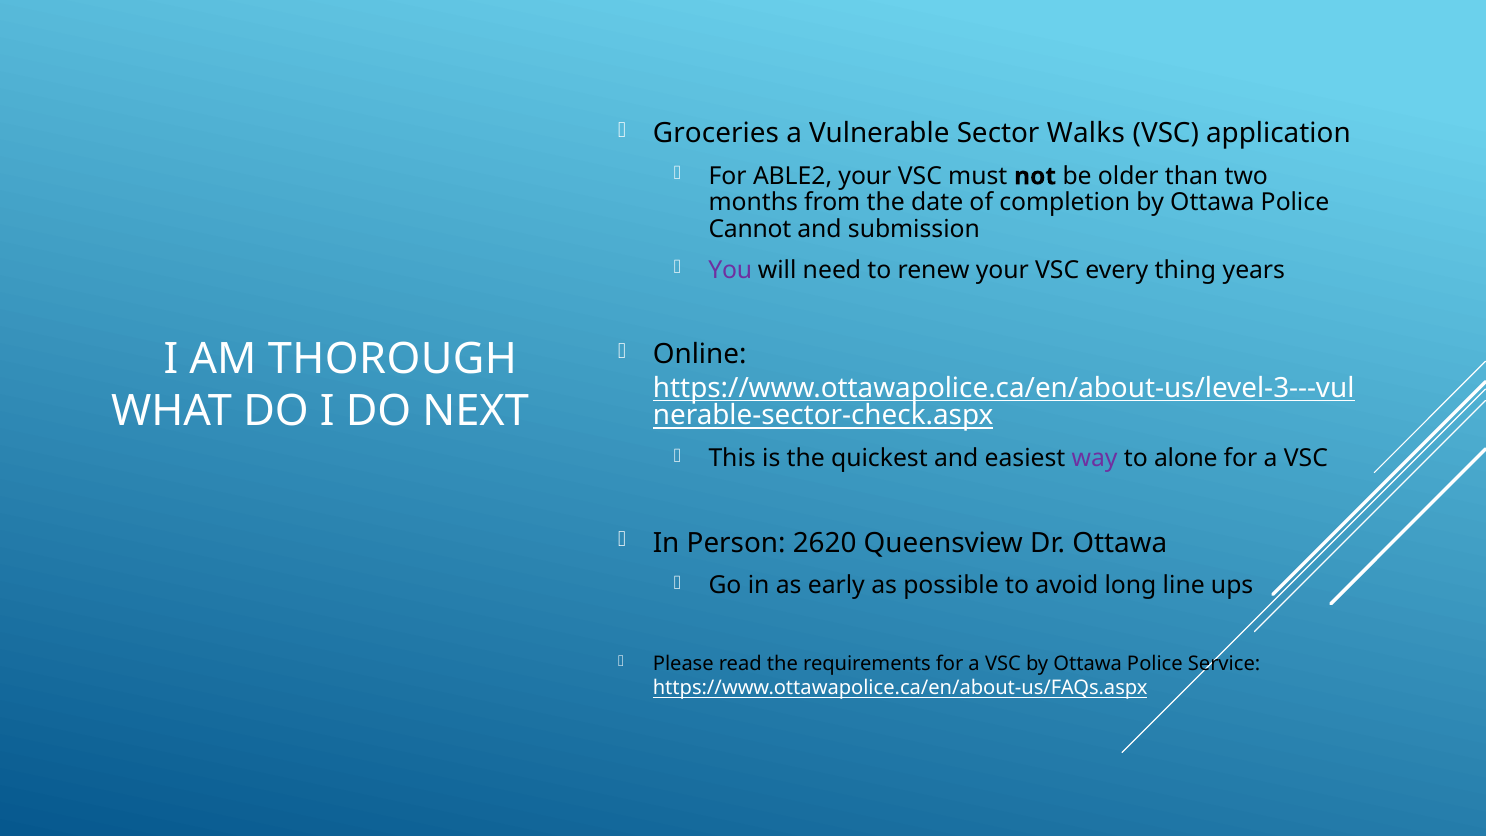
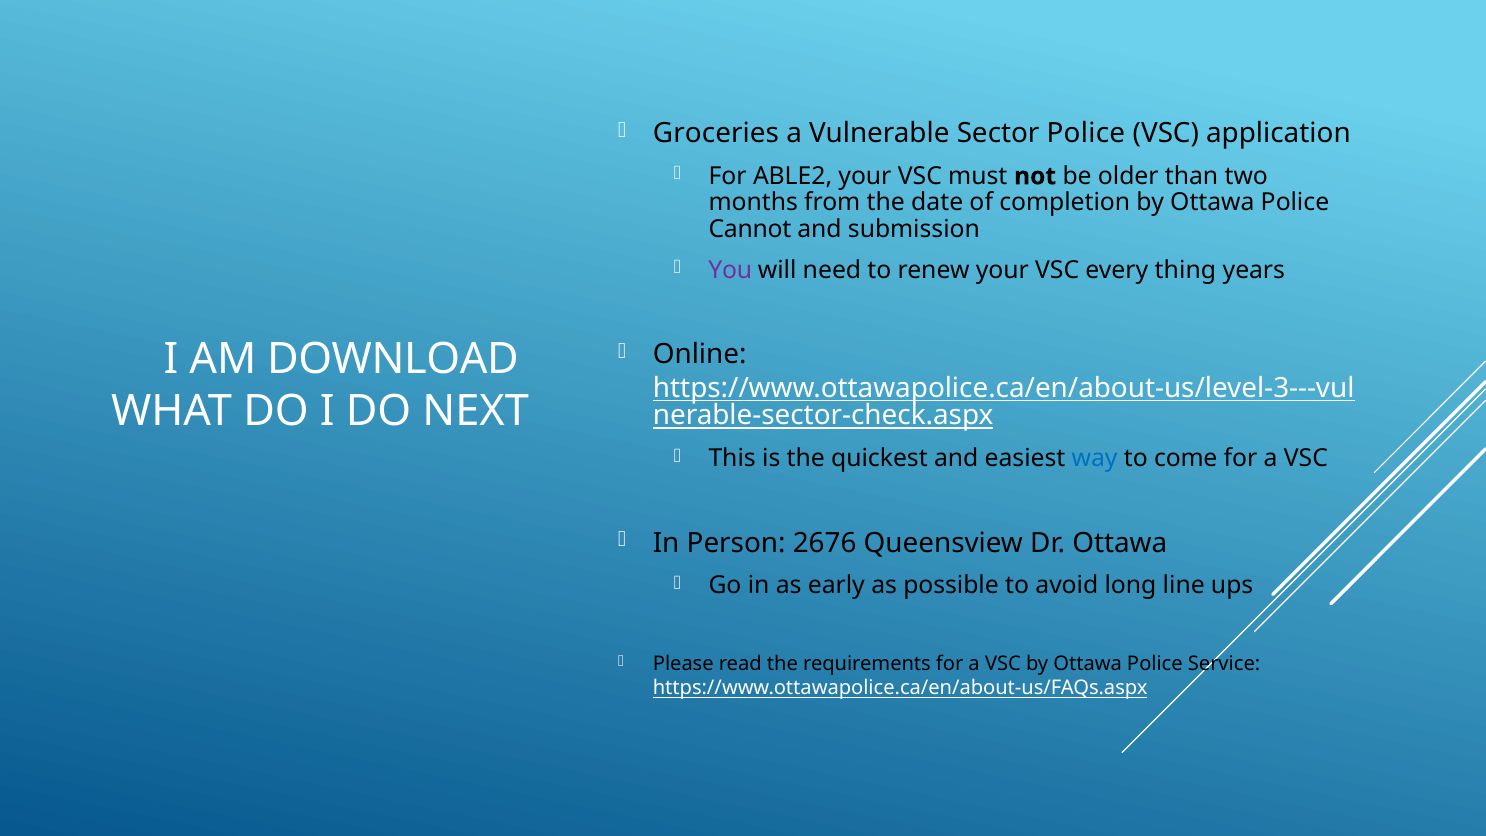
Sector Walks: Walks -> Police (1086, 133)
THOROUGH: THOROUGH -> DOWNLOAD (393, 359)
way colour: purple -> blue (1095, 459)
alone: alone -> come (1186, 459)
2620: 2620 -> 2676 (825, 543)
